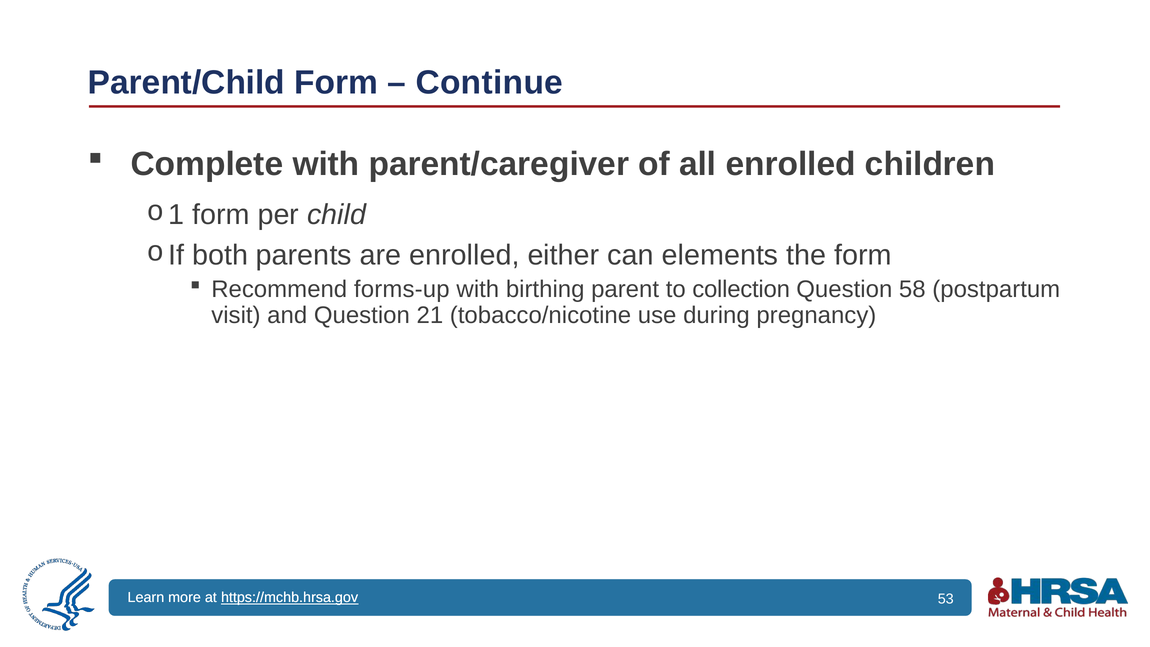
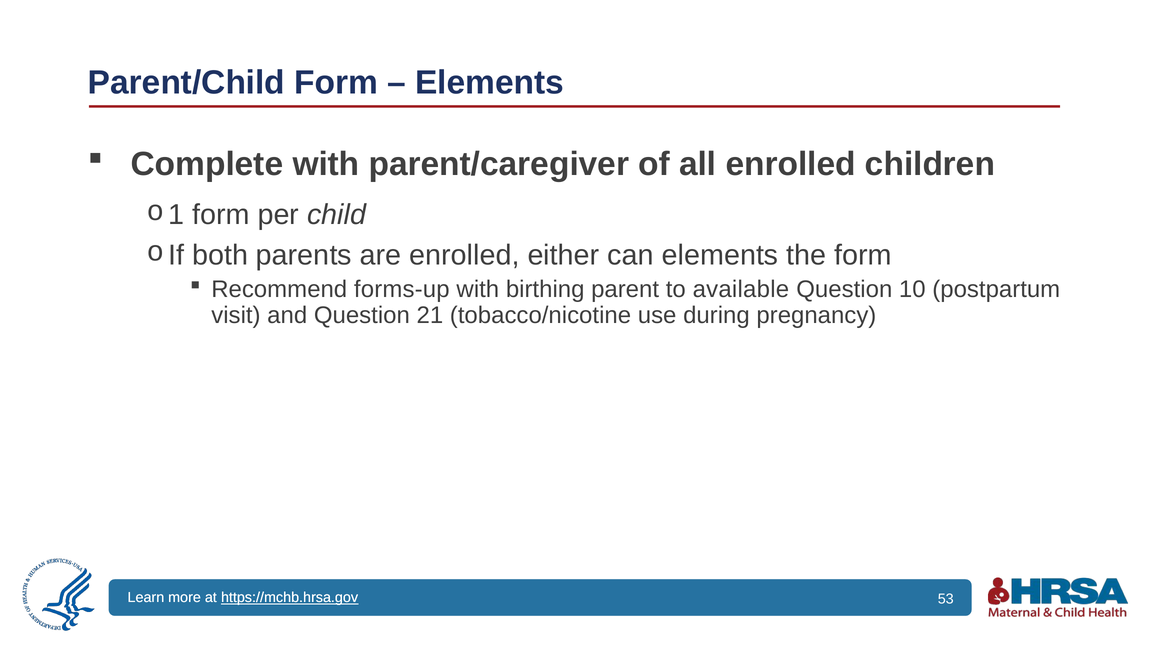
Continue: Continue -> Elements (490, 83)
collection: collection -> available (741, 289)
58: 58 -> 10 (912, 289)
